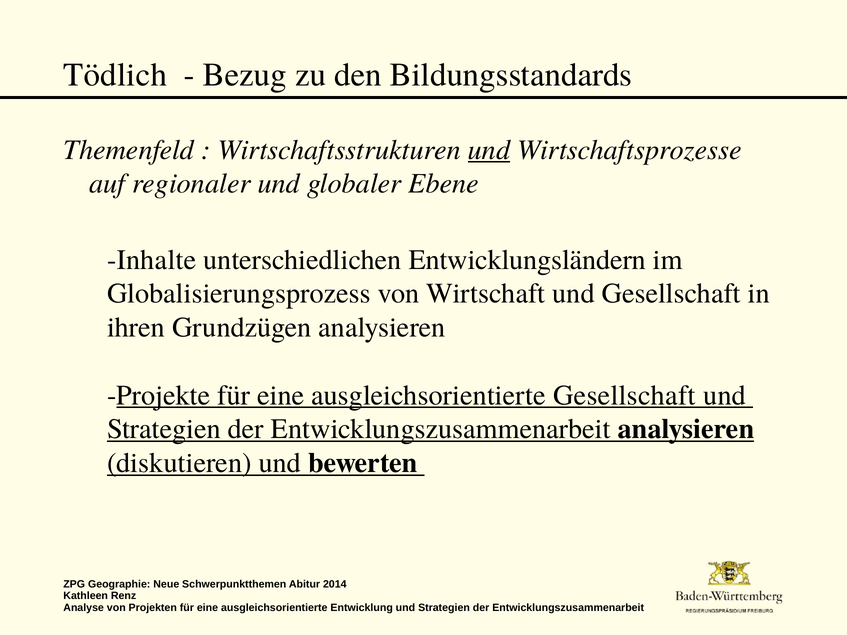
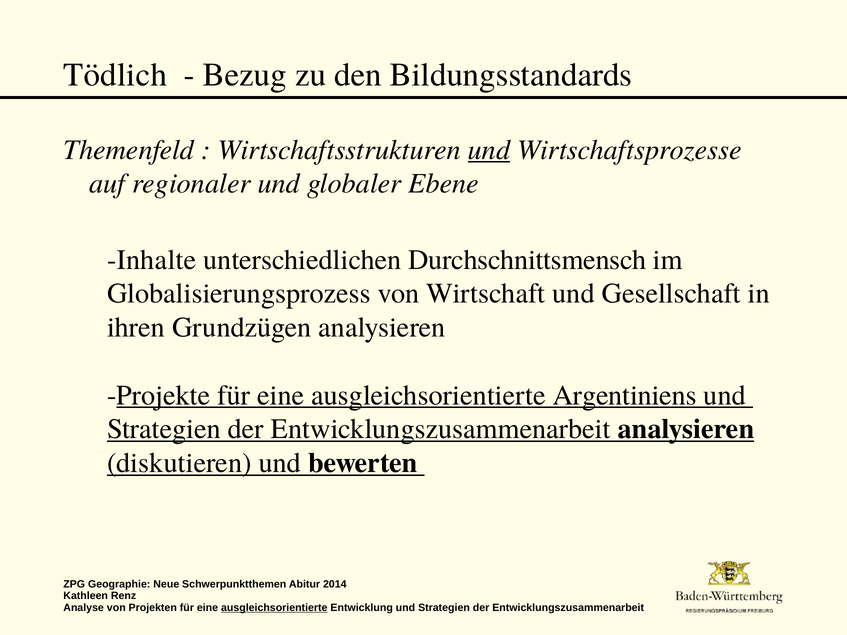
Entwicklungsländern: Entwicklungsländern -> Durchschnittsmensch (527, 260)
ausgleichsorientierte Gesellschaft: Gesellschaft -> Argentiniens (625, 395)
ausgleichsorientierte underline: none -> present (274, 608)
